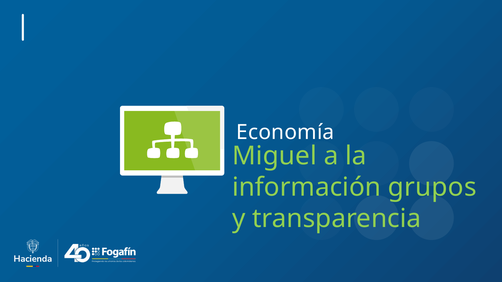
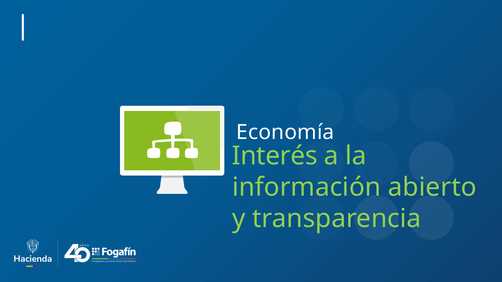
Miguel: Miguel -> Interés (275, 156)
grupos: grupos -> abierto (432, 187)
